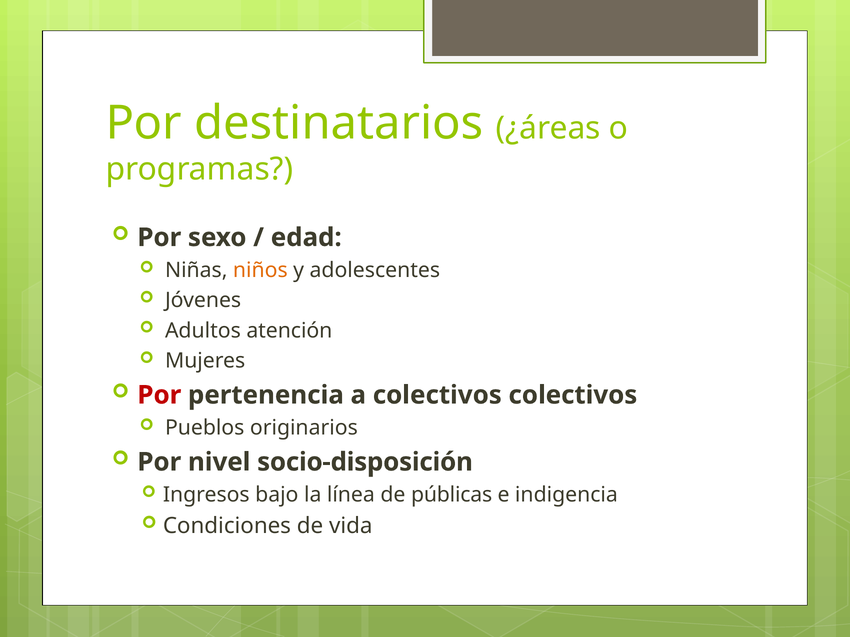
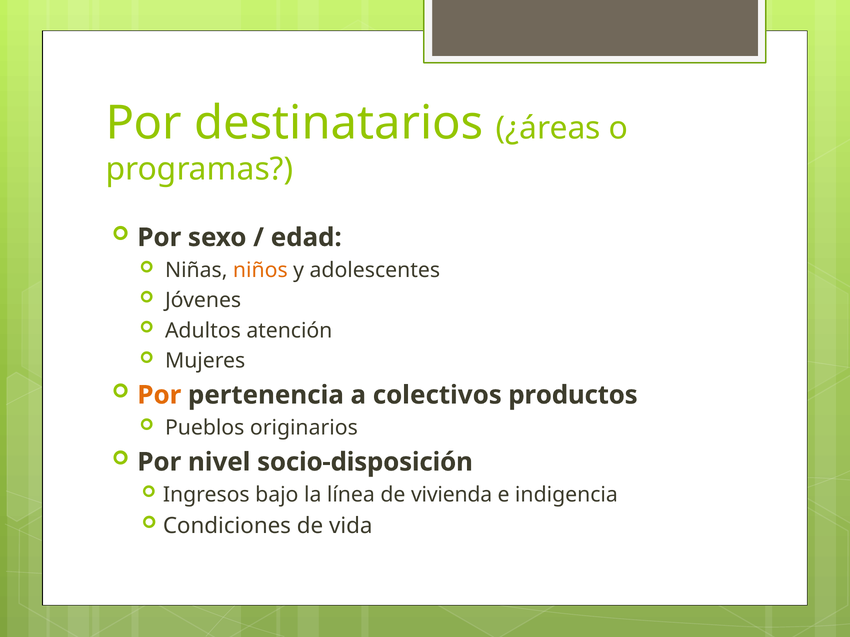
Por colour: red -> orange (159, 395)
colectivos colectivos: colectivos -> productos (573, 395)
públicas: públicas -> vivienda (452, 495)
